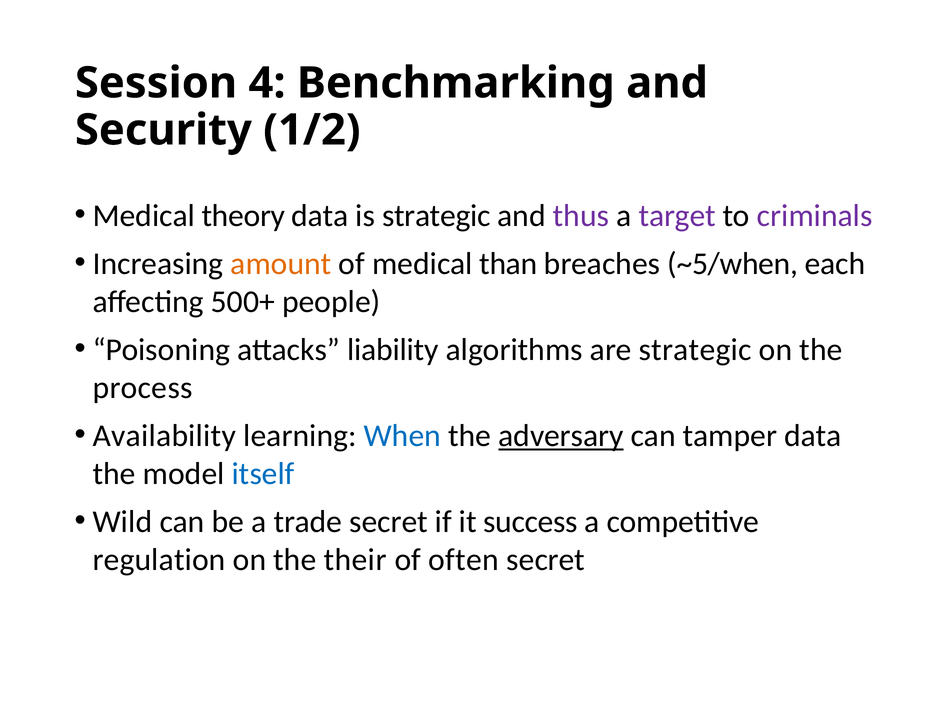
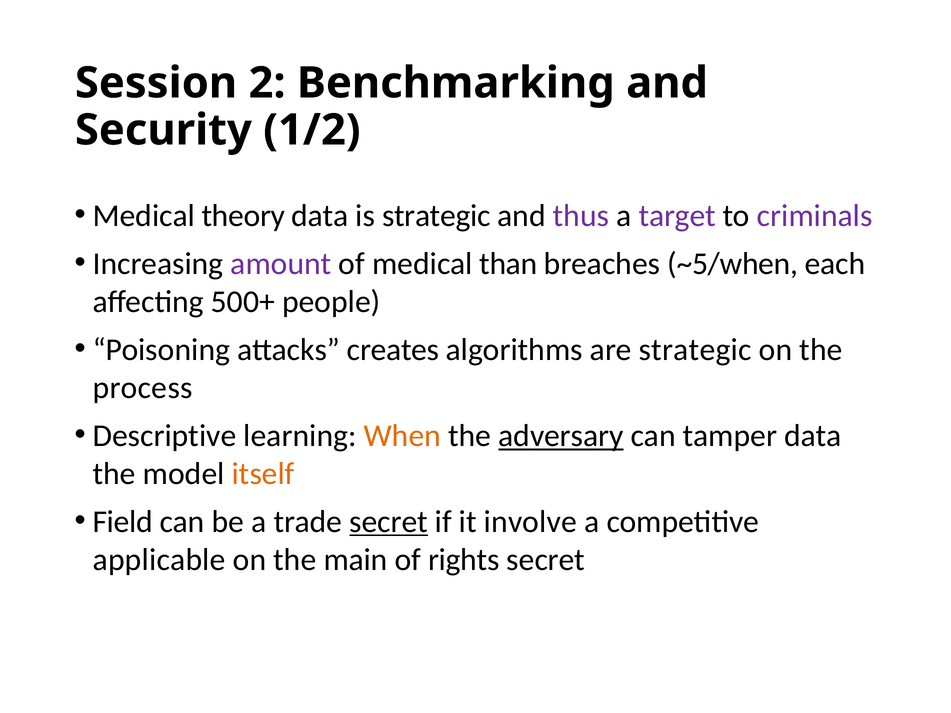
4: 4 -> 2 (267, 83)
amount colour: orange -> purple (281, 264)
liability: liability -> creates (393, 350)
Availability: Availability -> Descriptive (164, 436)
When colour: blue -> orange (402, 436)
itself colour: blue -> orange (263, 474)
Wild: Wild -> Field (123, 522)
secret underline: none -> present (389, 522)
success: success -> involve (530, 522)
regulation: regulation -> applicable (159, 560)
their: their -> main (356, 560)
often: often -> rights (464, 560)
